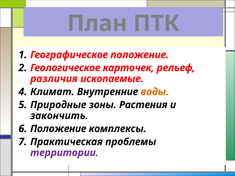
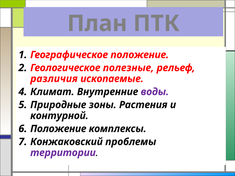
карточек: карточек -> полезные (128, 68)
воды colour: orange -> purple (155, 92)
закончить: закончить -> контурной (59, 116)
Практическая: Практическая -> Конжаковский (66, 142)
